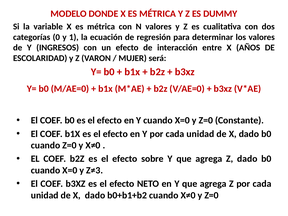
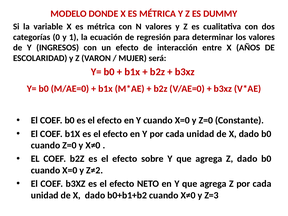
Z≠3: Z≠3 -> Z≠2 (95, 170)
X≠0 y Z=0: Z=0 -> Z=3 (212, 195)
